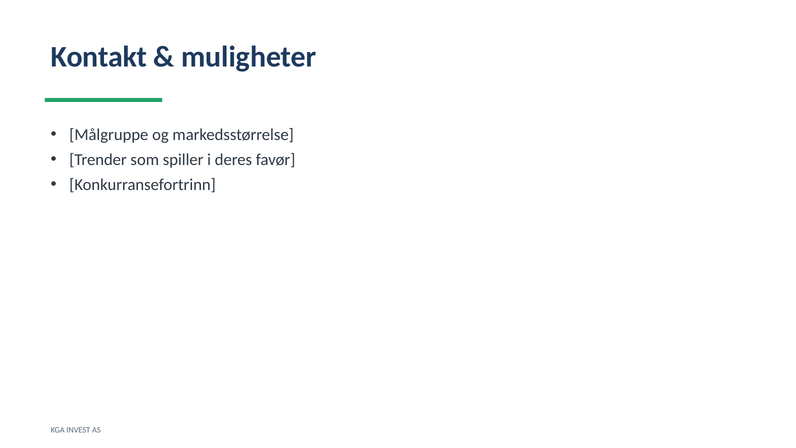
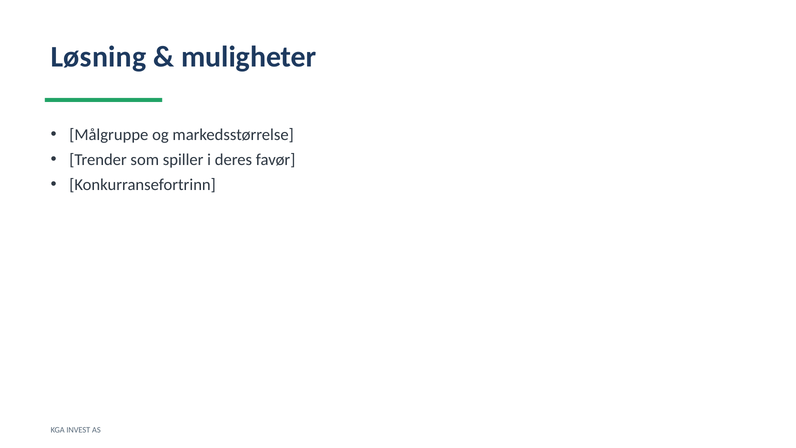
Kontakt: Kontakt -> Løsning (98, 57)
